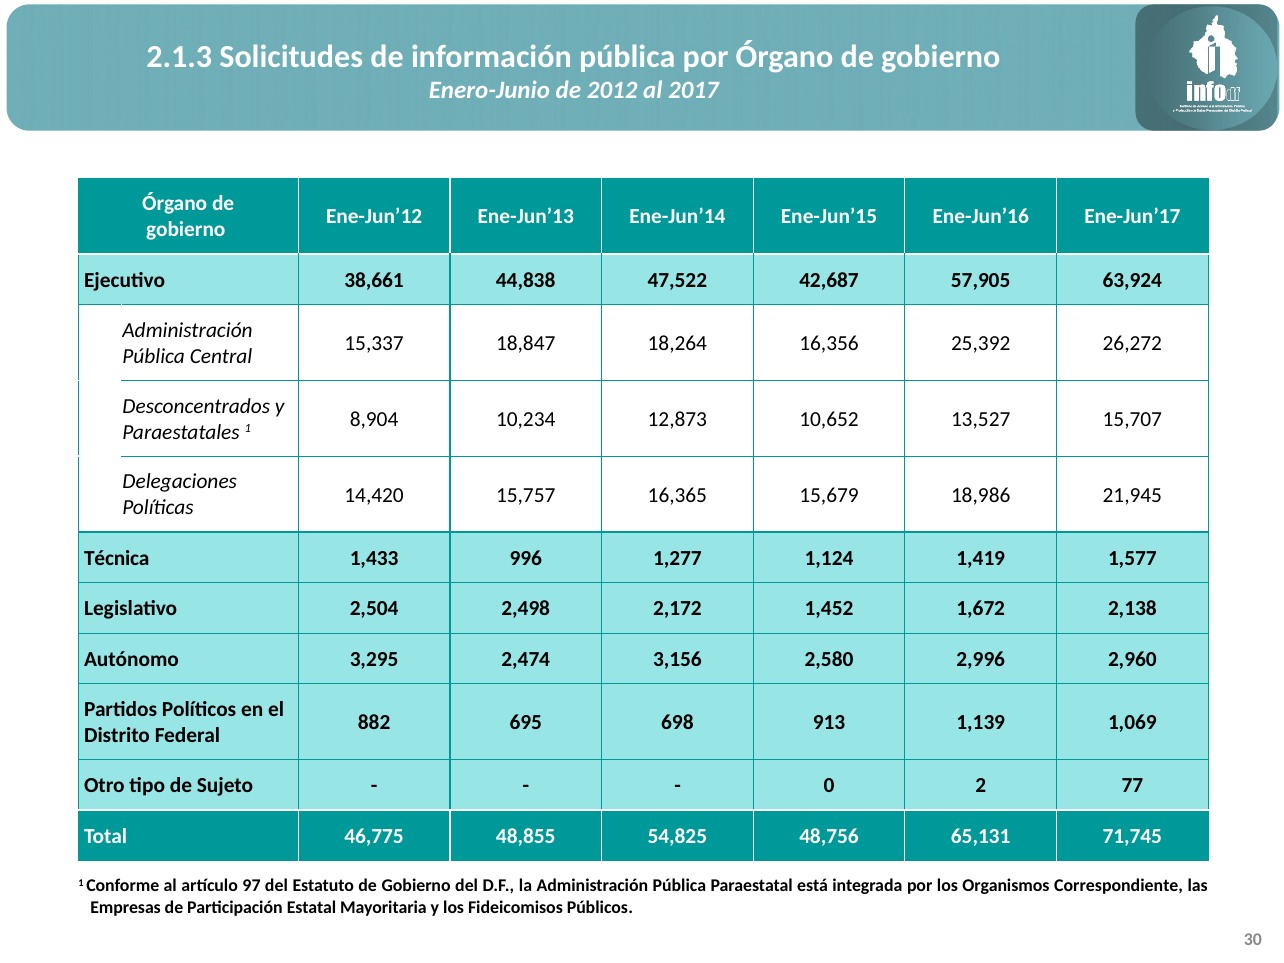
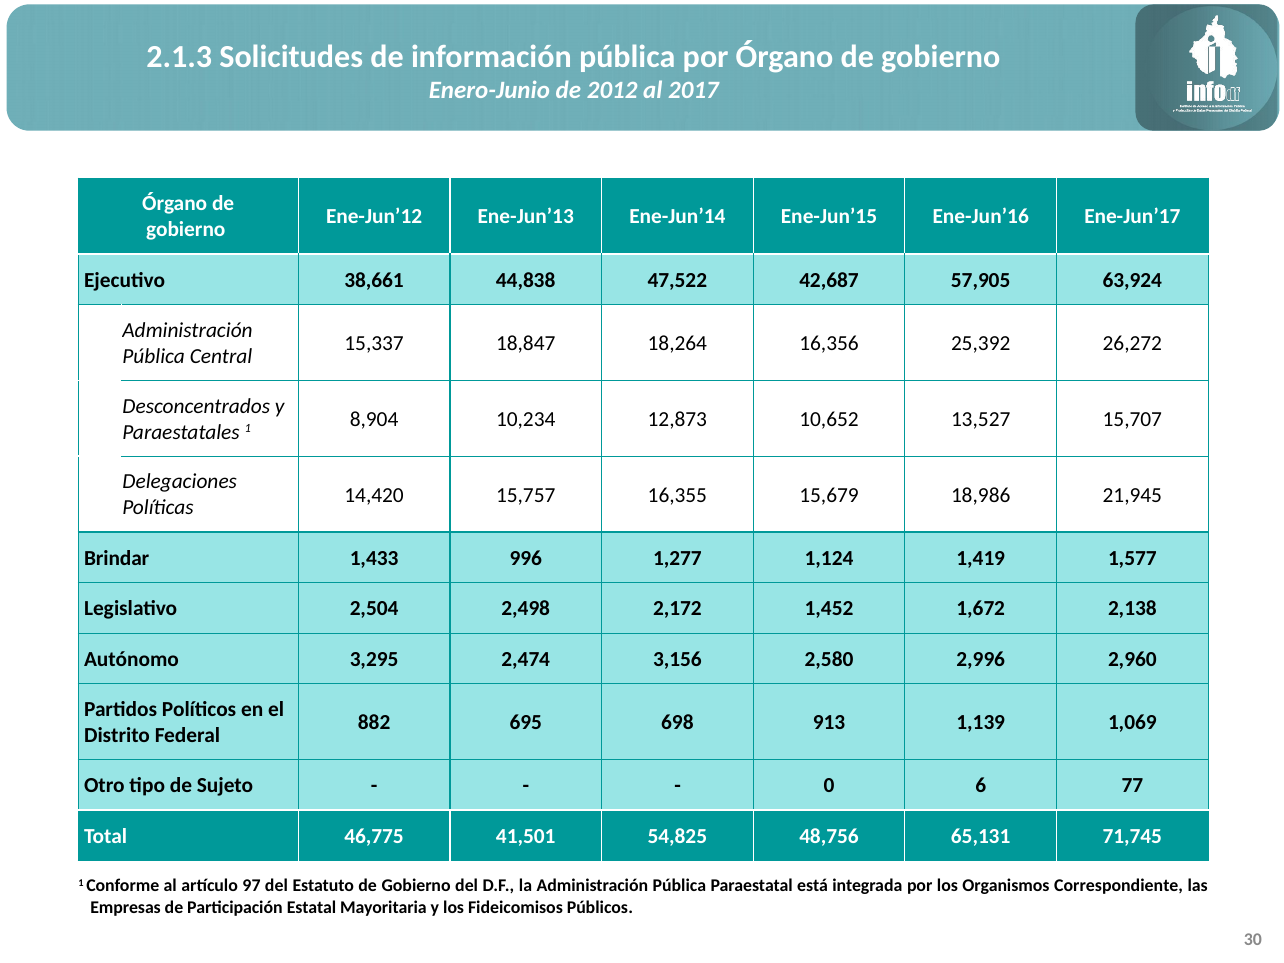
16,365: 16,365 -> 16,355 (677, 495)
Técnica: Técnica -> Brindar (117, 558)
2: 2 -> 6 (981, 786)
48,855: 48,855 -> 41,501 (526, 836)
